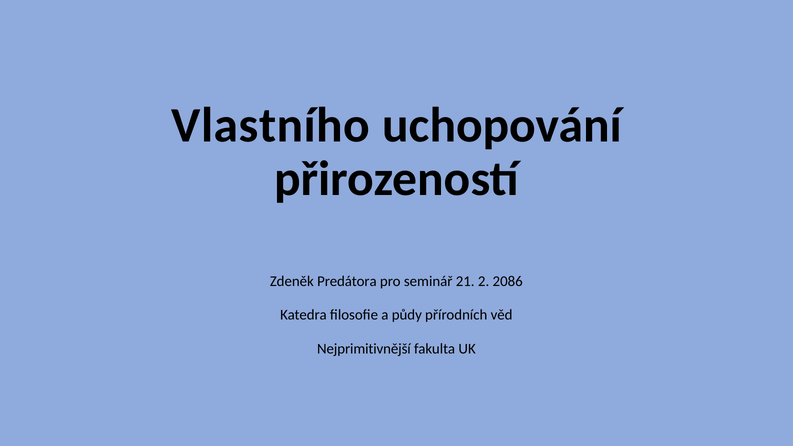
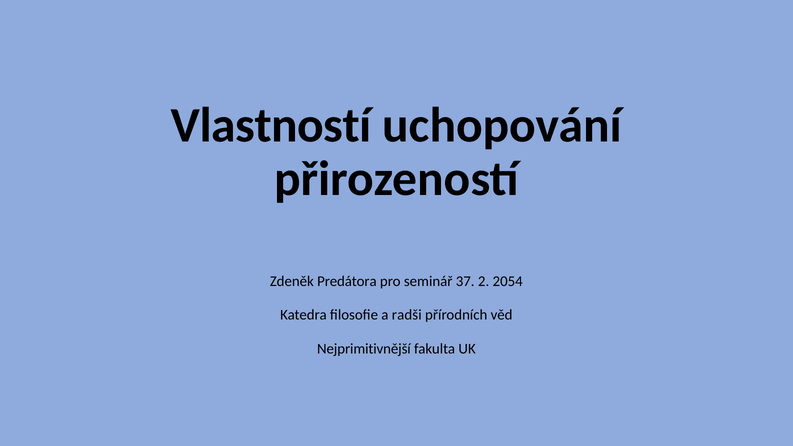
Vlastního: Vlastního -> Vlastností (271, 125)
21: 21 -> 37 (465, 281)
2086: 2086 -> 2054 (508, 281)
půdy: půdy -> radši (407, 315)
